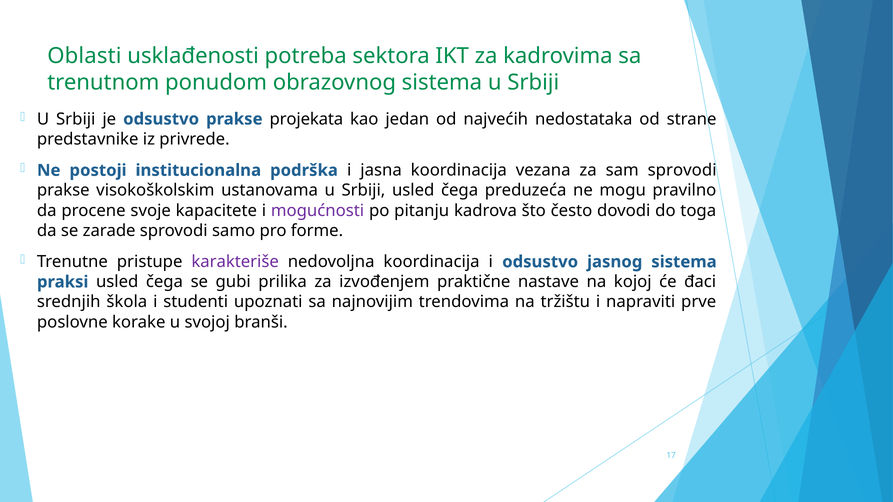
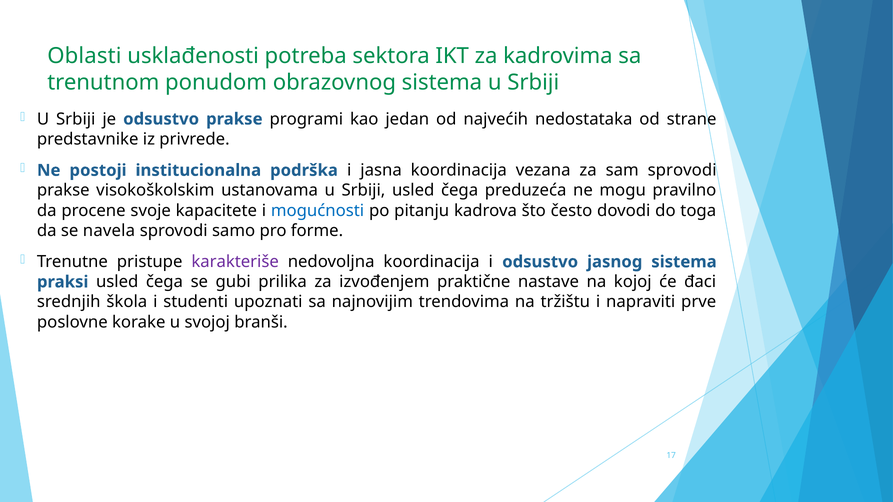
projekata: projekata -> programi (306, 119)
mogućnosti colour: purple -> blue (318, 211)
zarade: zarade -> navela (109, 231)
